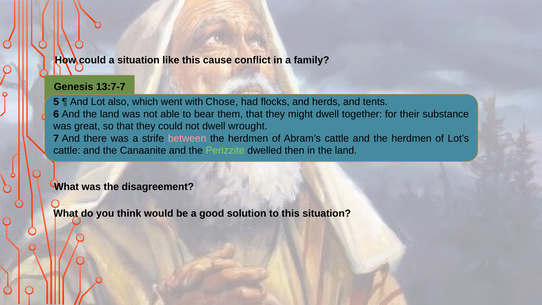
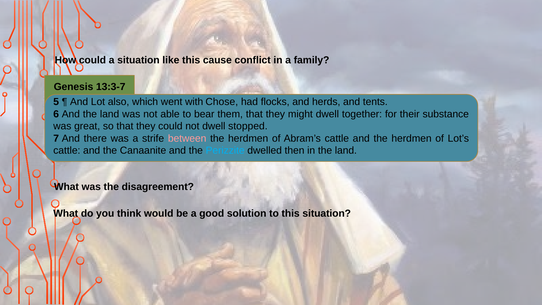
13:7-7: 13:7-7 -> 13:3-7 (111, 87)
wrought: wrought -> stopped (248, 126)
Perizzite colour: light green -> light blue (225, 151)
